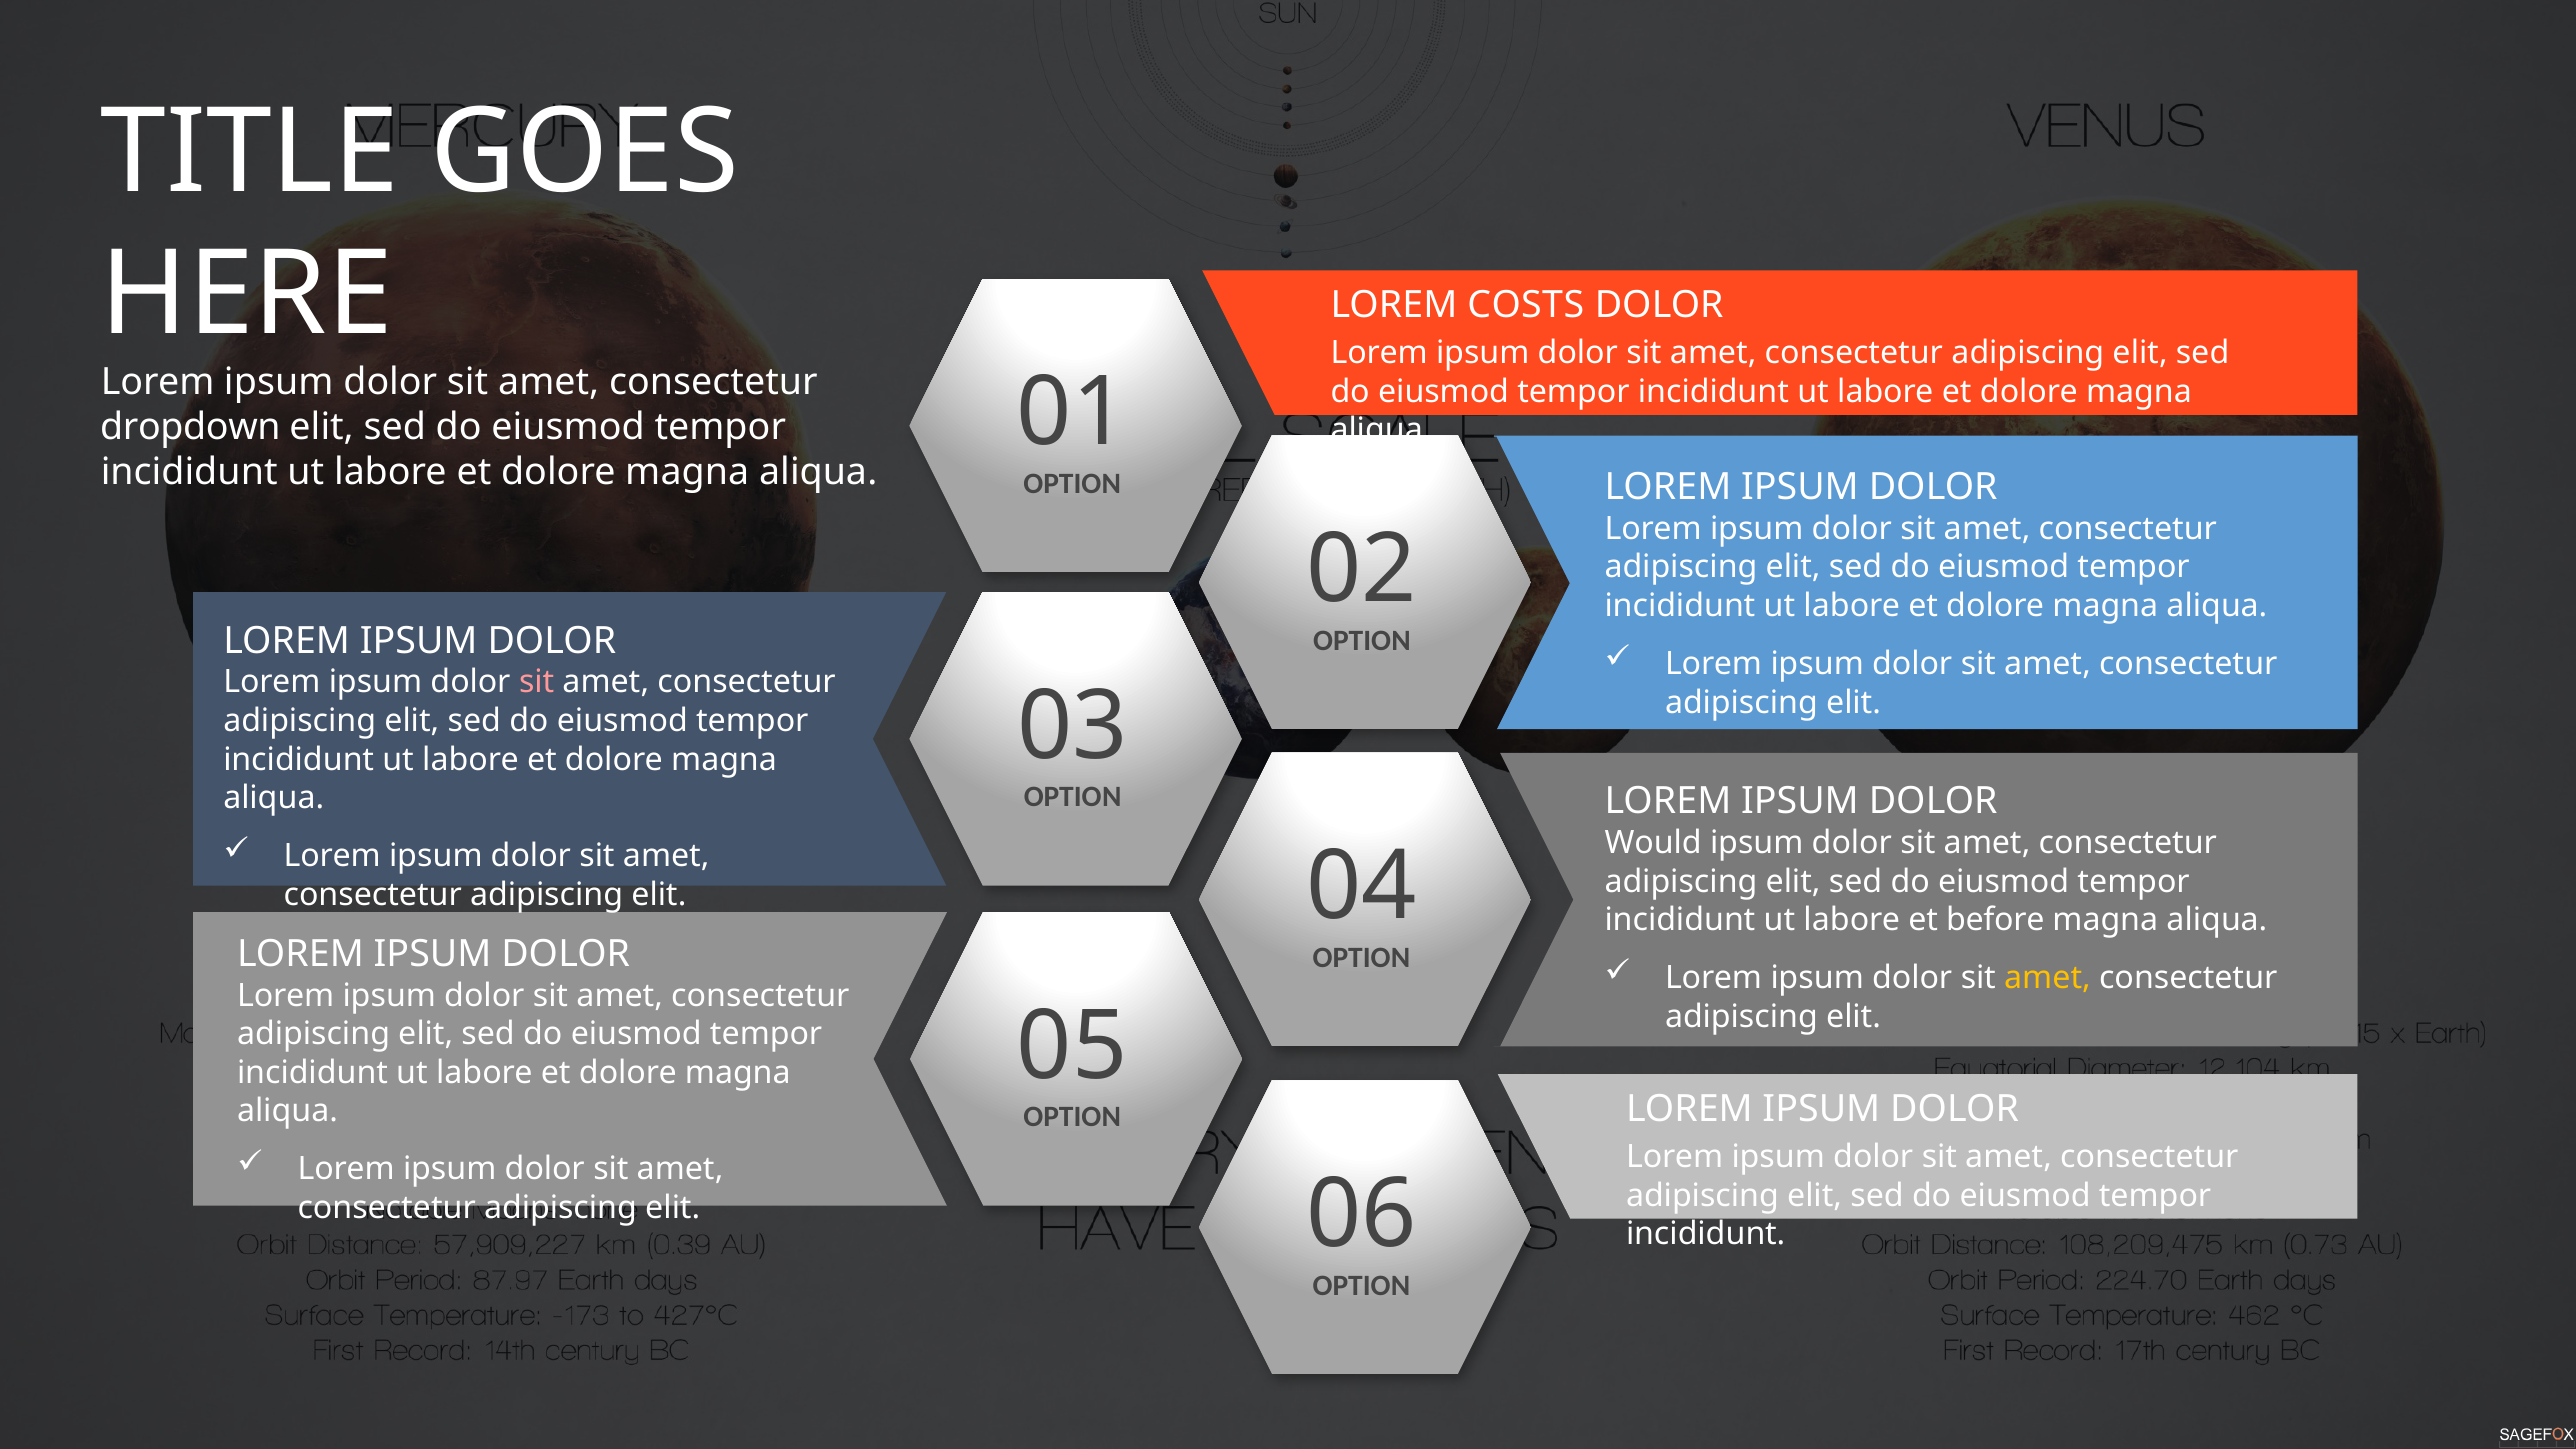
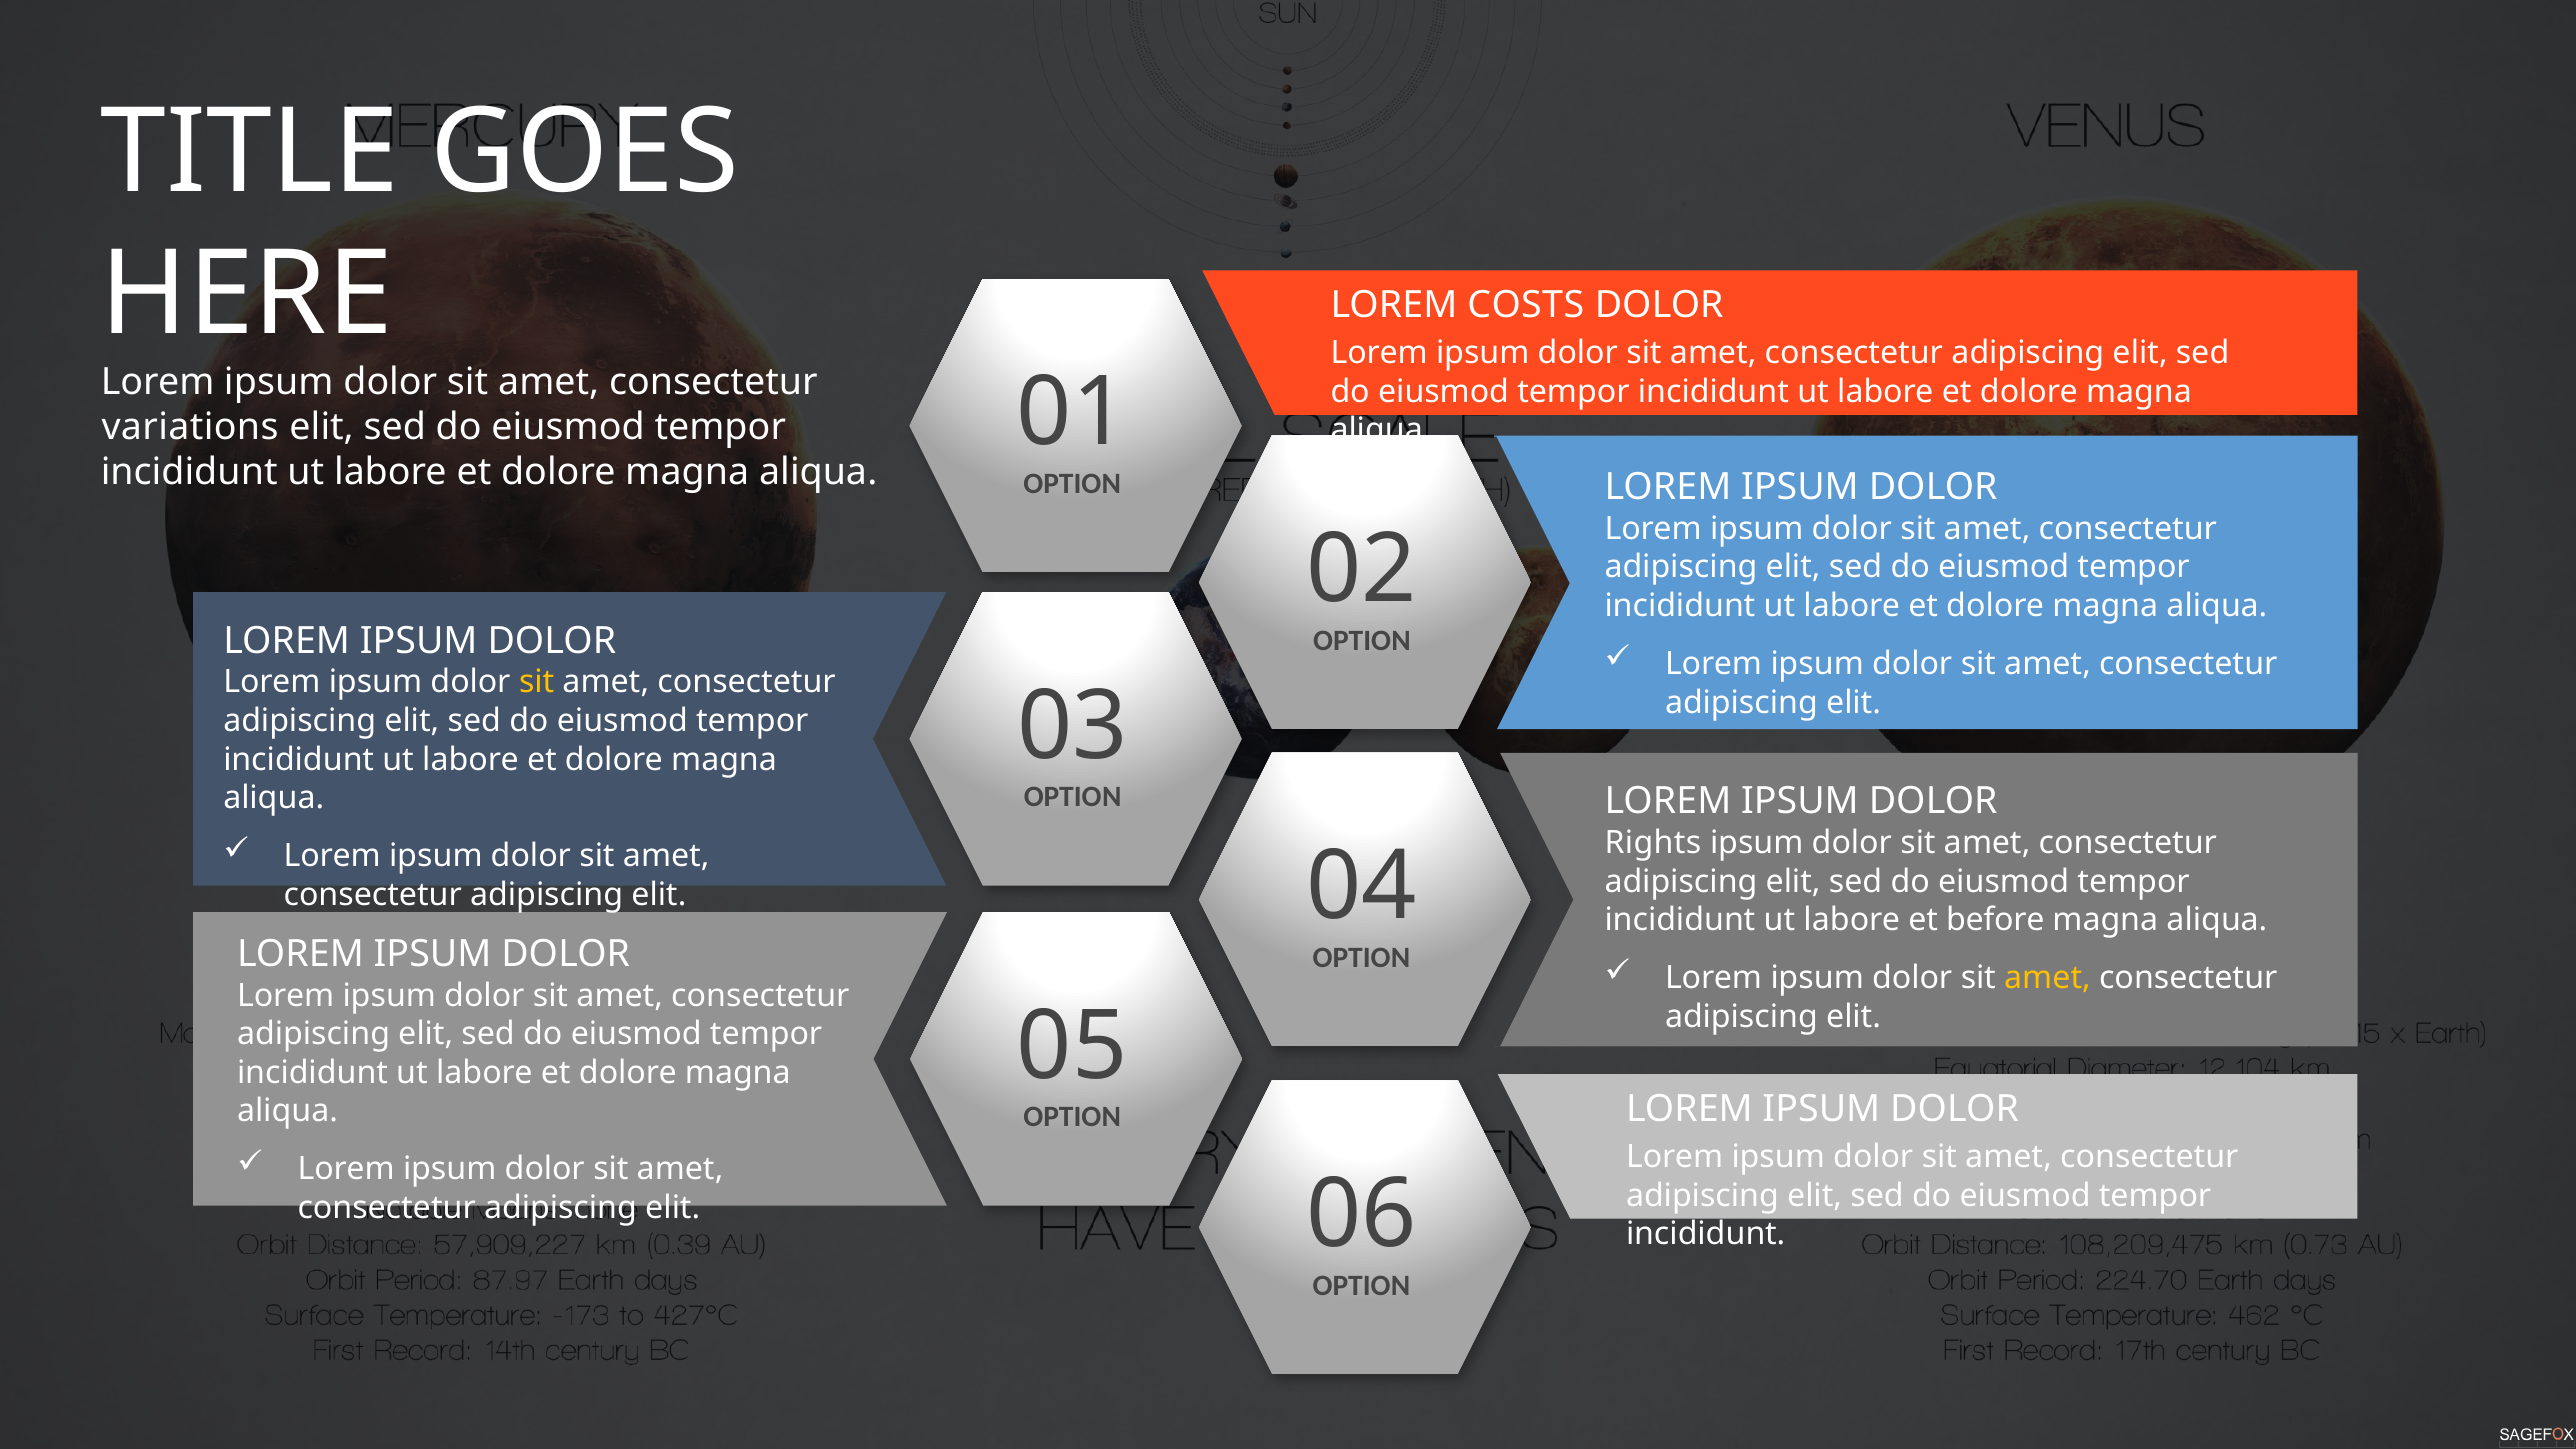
dropdown: dropdown -> variations (190, 427)
sit colour: pink -> yellow (537, 682)
Would: Would -> Rights (1653, 843)
